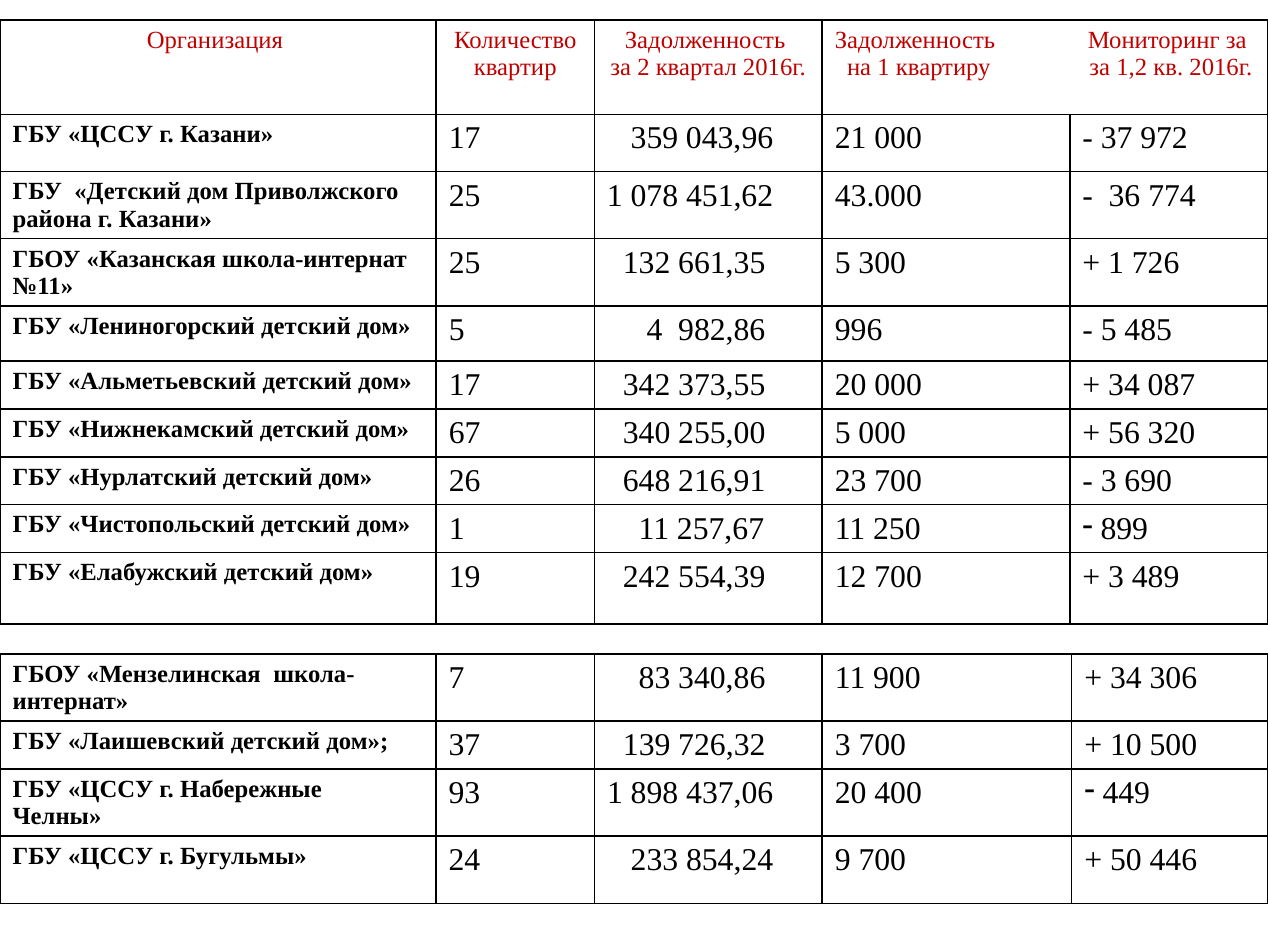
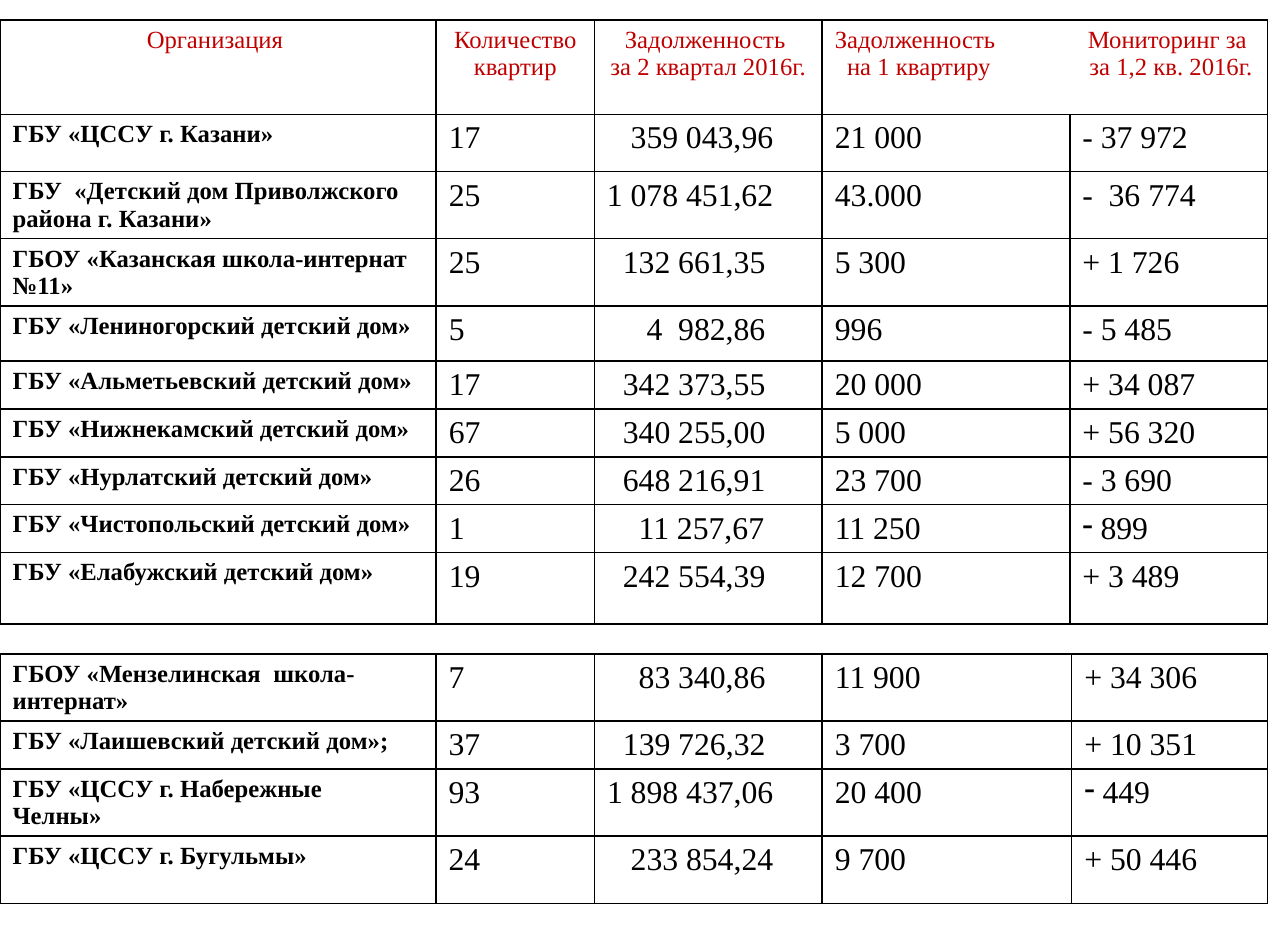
500: 500 -> 351 (1173, 745)
